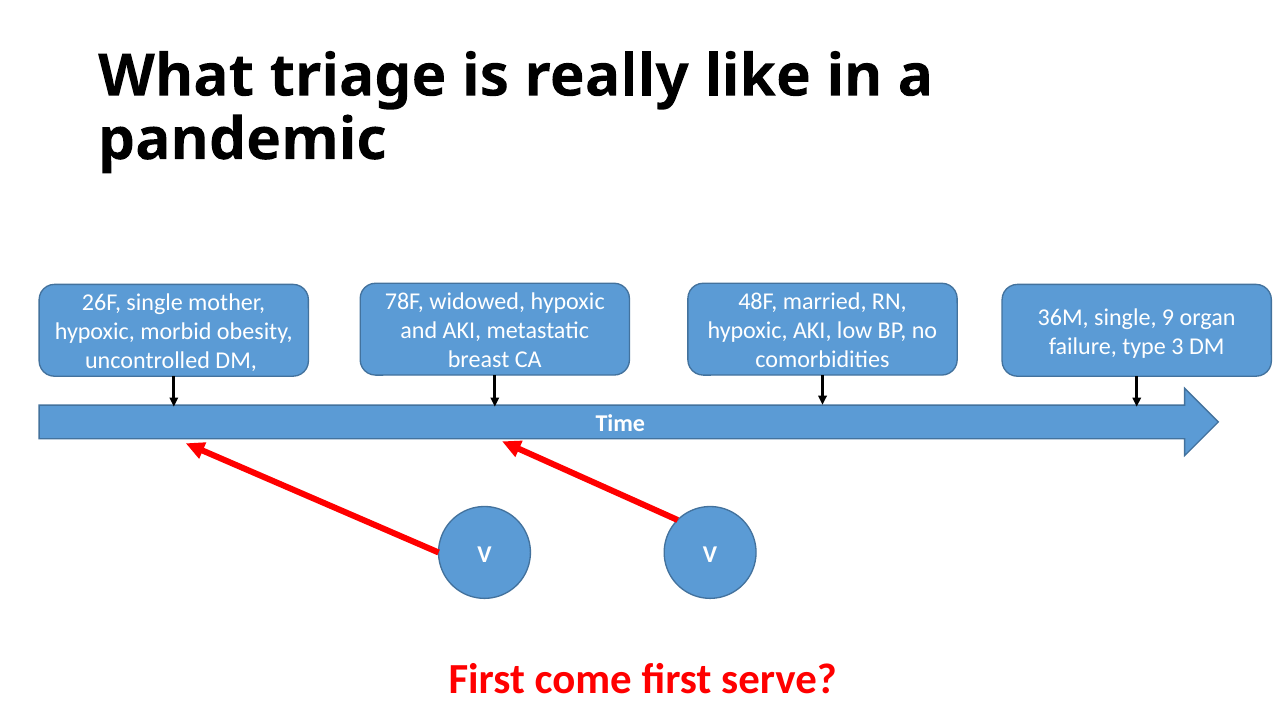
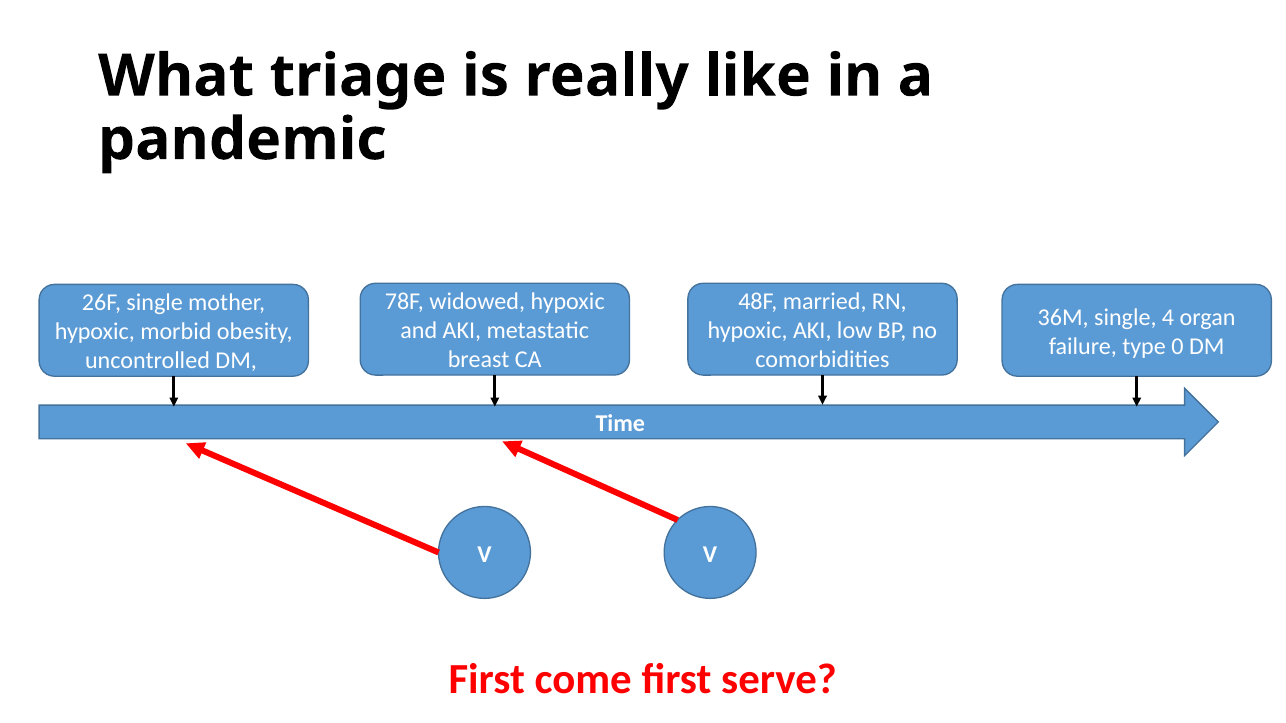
9: 9 -> 4 (1168, 318)
3: 3 -> 0 (1177, 347)
